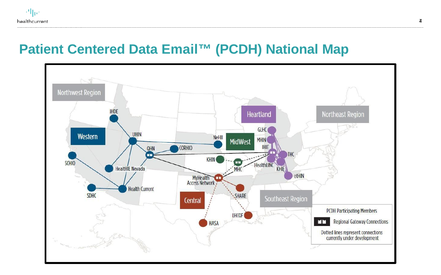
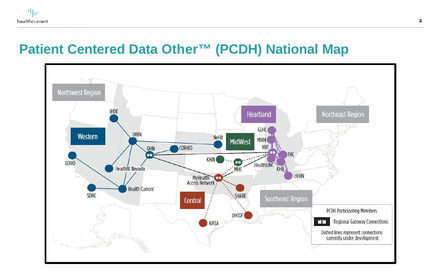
Email™: Email™ -> Other™ (187, 49)
